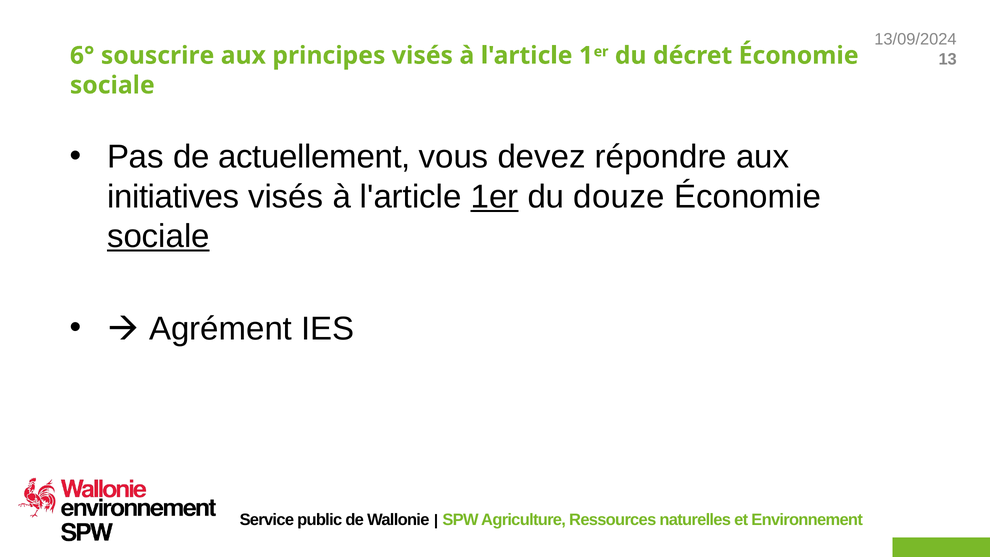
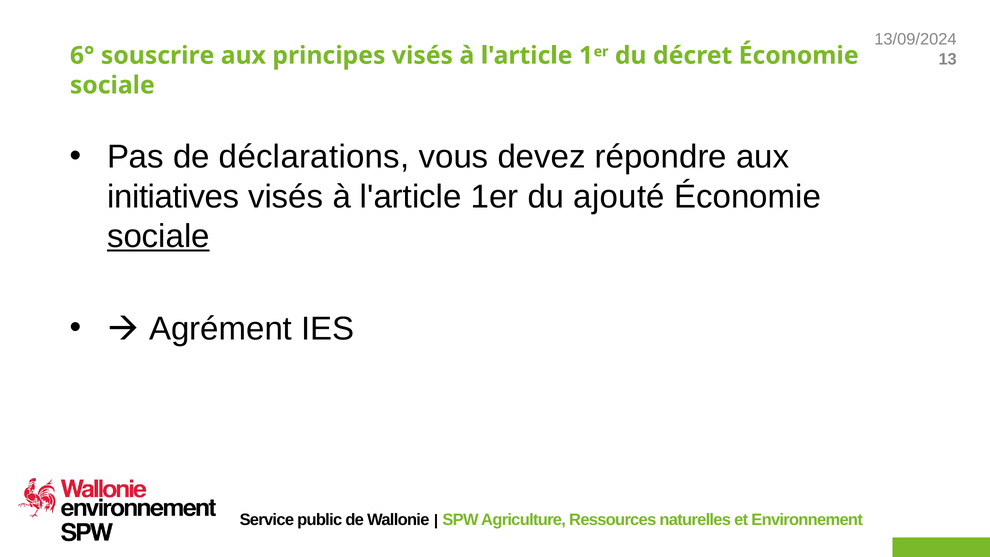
actuellement: actuellement -> déclarations (314, 157)
1er underline: present -> none (495, 197)
douze: douze -> ajouté (619, 197)
